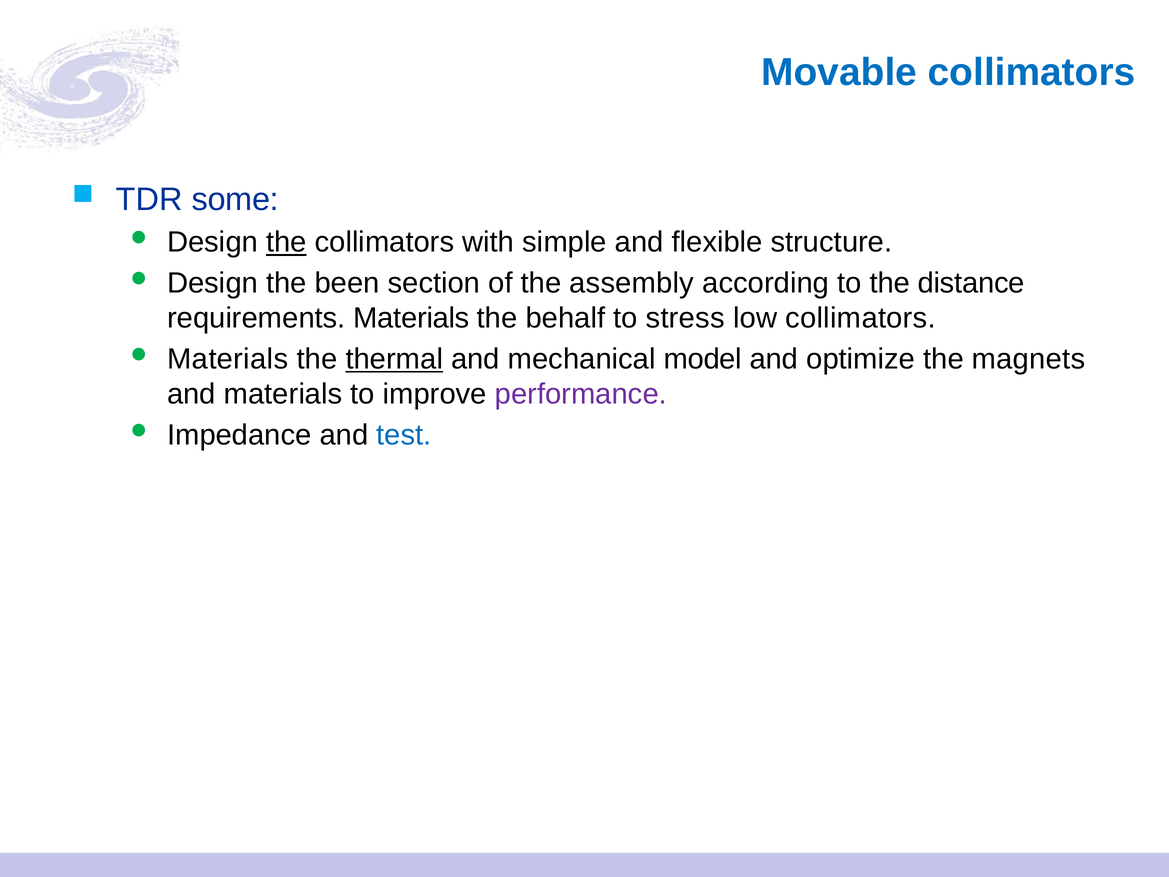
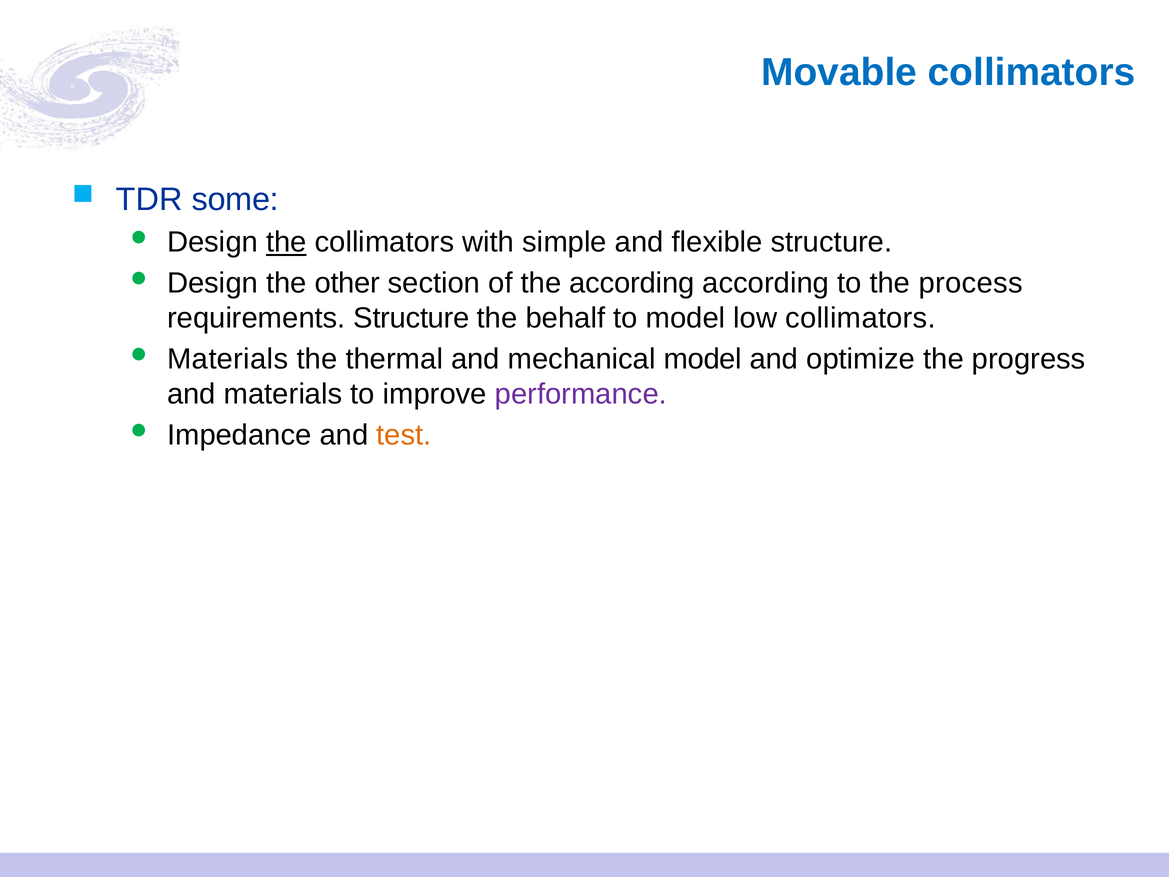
been: been -> other (347, 283)
the assembly: assembly -> according (632, 283)
distance: distance -> process (971, 283)
requirements Materials: Materials -> Structure (411, 318)
to stress: stress -> model (685, 318)
thermal underline: present -> none (394, 359)
magnets: magnets -> progress (1029, 359)
test colour: blue -> orange (404, 435)
